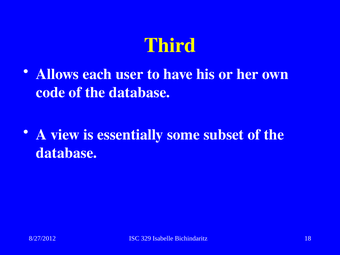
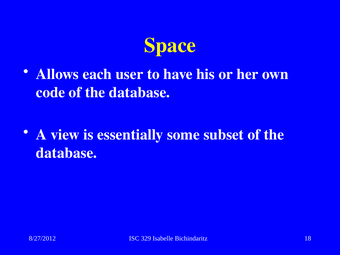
Third: Third -> Space (170, 45)
